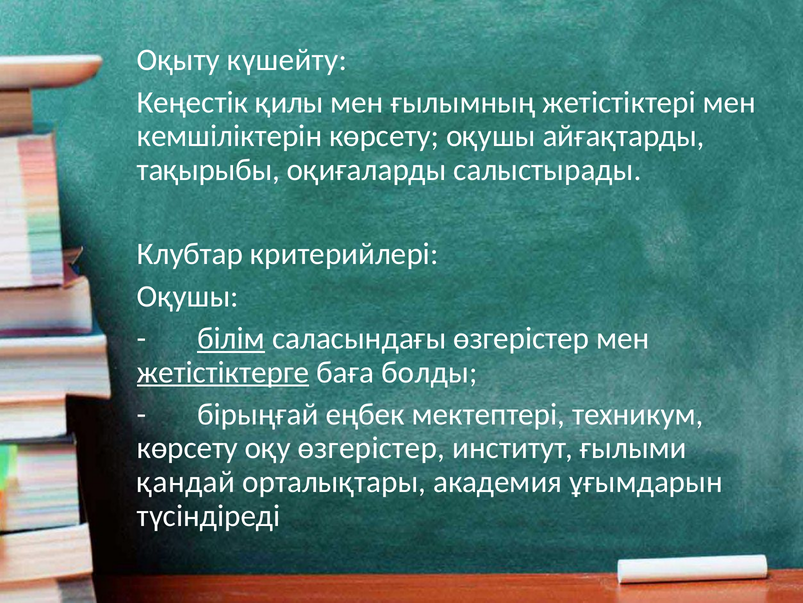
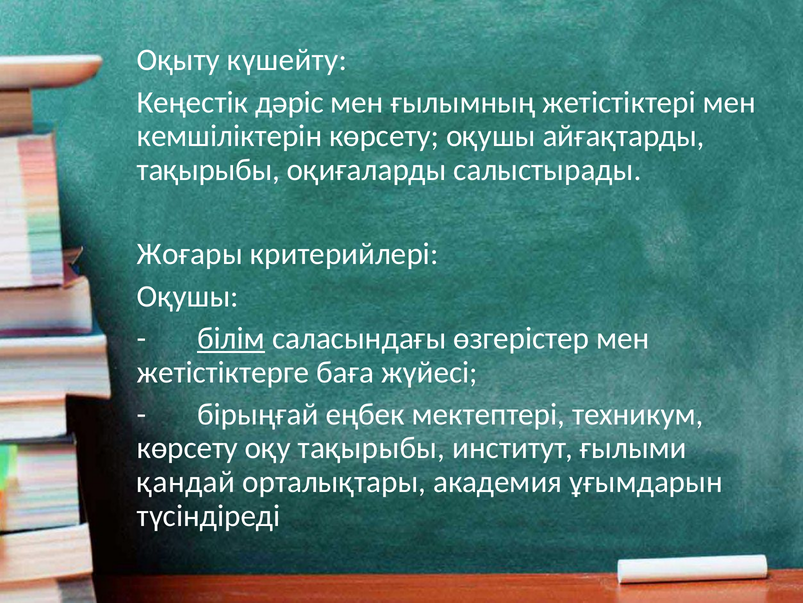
қилы: қилы -> дәріс (290, 102)
Клубтар: Клубтар -> Жоғары (190, 254)
жетістіктерге underline: present -> none (223, 372)
болды: болды -> жүйесі (429, 372)
оқу өзгерістер: өзгерістер -> тақырыбы (372, 448)
